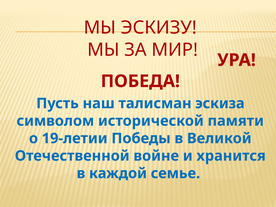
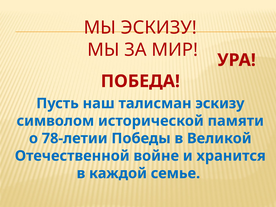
талисман эскиза: эскиза -> эскизу (220, 103)
19-летии: 19-летии -> 78-летии (75, 138)
